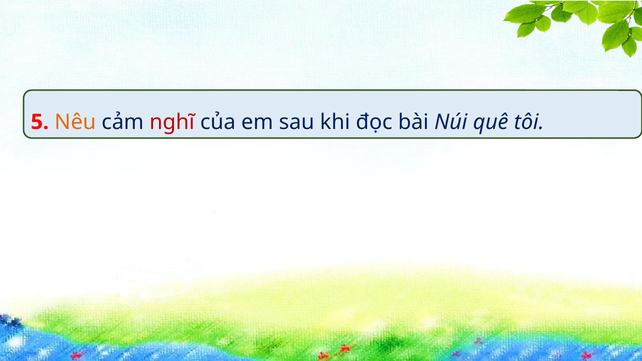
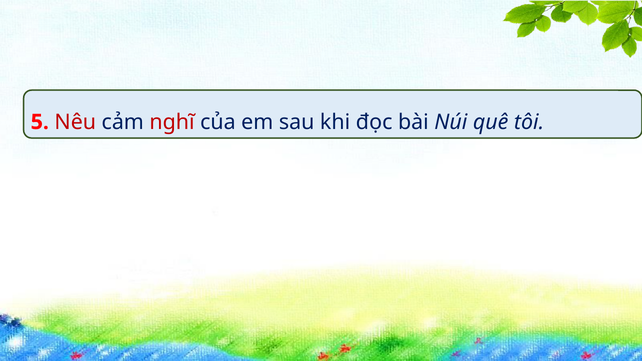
Nêu colour: orange -> red (75, 122)
